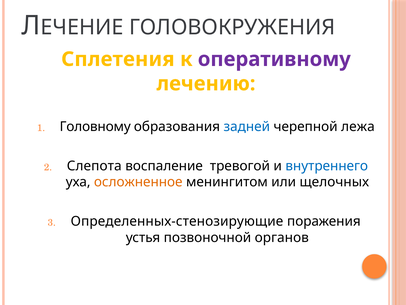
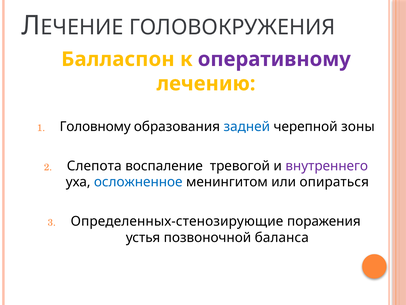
Сплетения: Сплетения -> Балласпон (118, 59)
лежа: лежа -> зоны (358, 126)
внутреннего colour: blue -> purple (327, 166)
осложненное colour: orange -> blue (138, 182)
щелочных: щелочных -> опираться (334, 182)
органов: органов -> баланса (282, 237)
